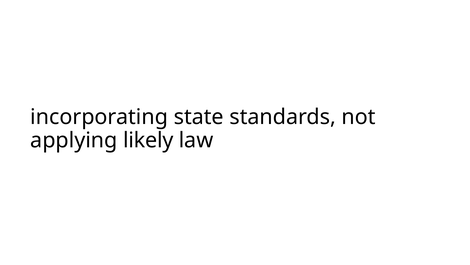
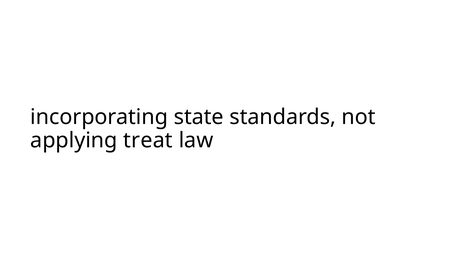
likely: likely -> treat (148, 140)
